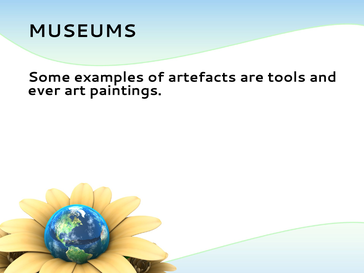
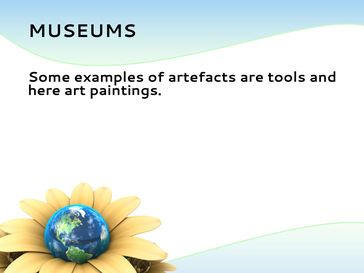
ever: ever -> here (44, 90)
